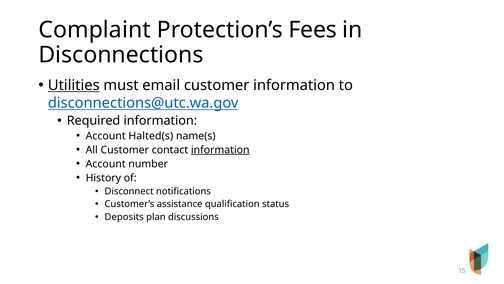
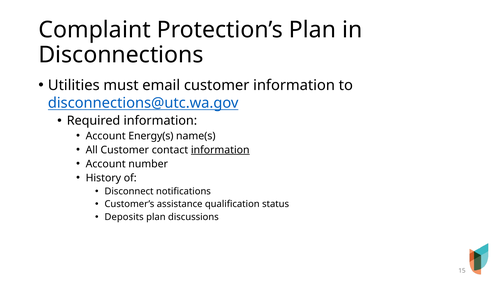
Protection’s Fees: Fees -> Plan (313, 30)
Utilities underline: present -> none (74, 85)
Halted(s: Halted(s -> Energy(s (151, 136)
